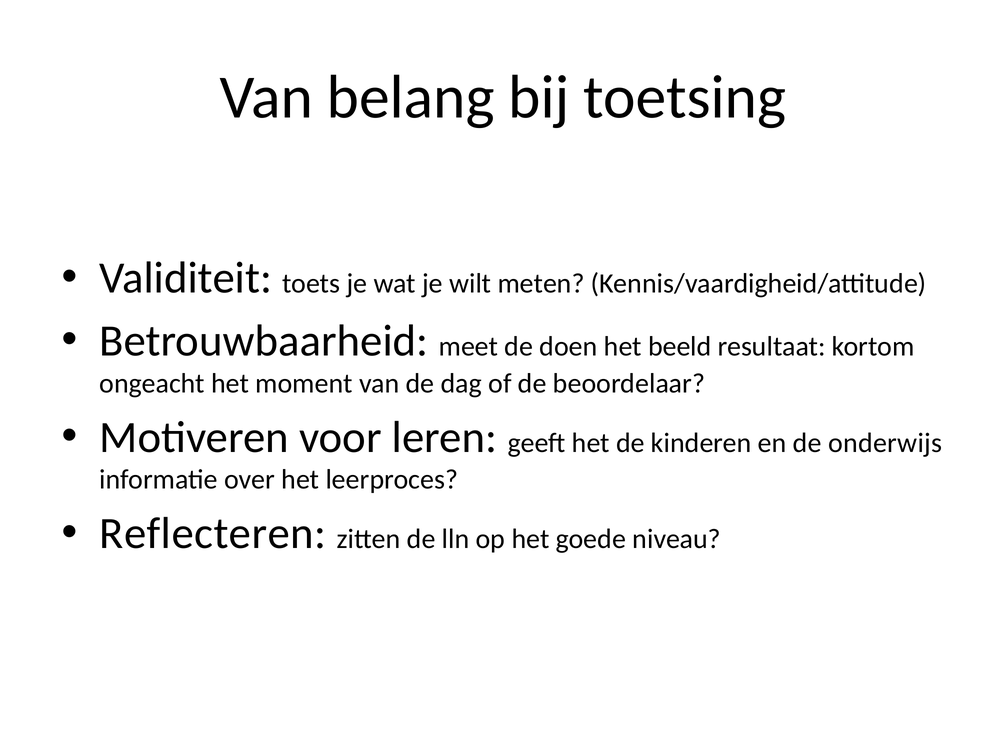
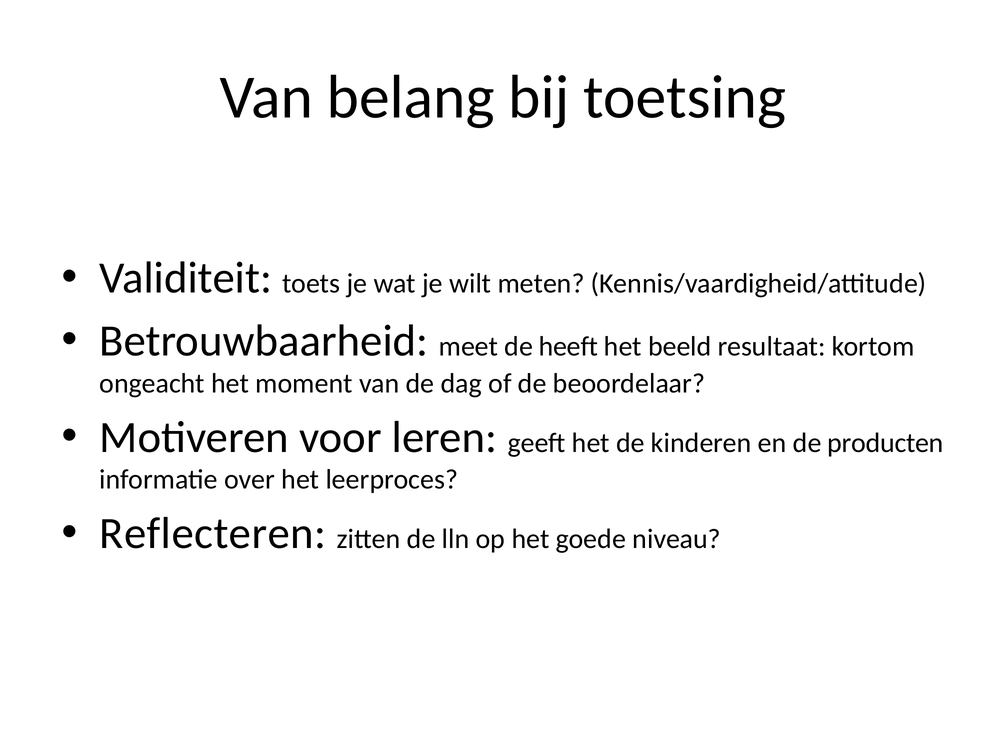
doen: doen -> heeft (569, 346)
onderwijs: onderwijs -> producten (885, 442)
